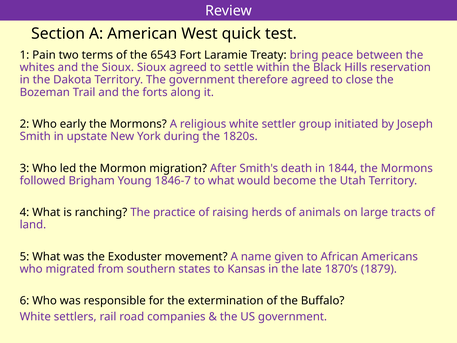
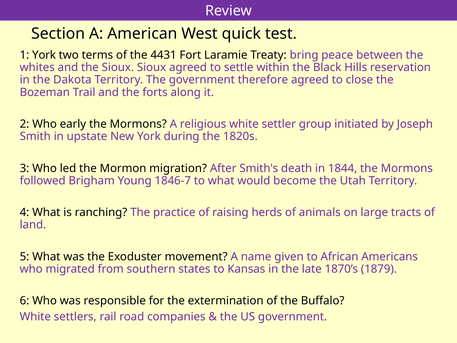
1 Pain: Pain -> York (44, 55)
6543: 6543 -> 4431 (164, 55)
